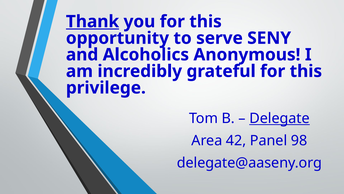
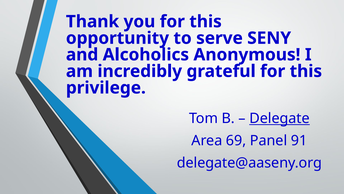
Thank underline: present -> none (93, 22)
42: 42 -> 69 (236, 140)
98: 98 -> 91 (299, 140)
